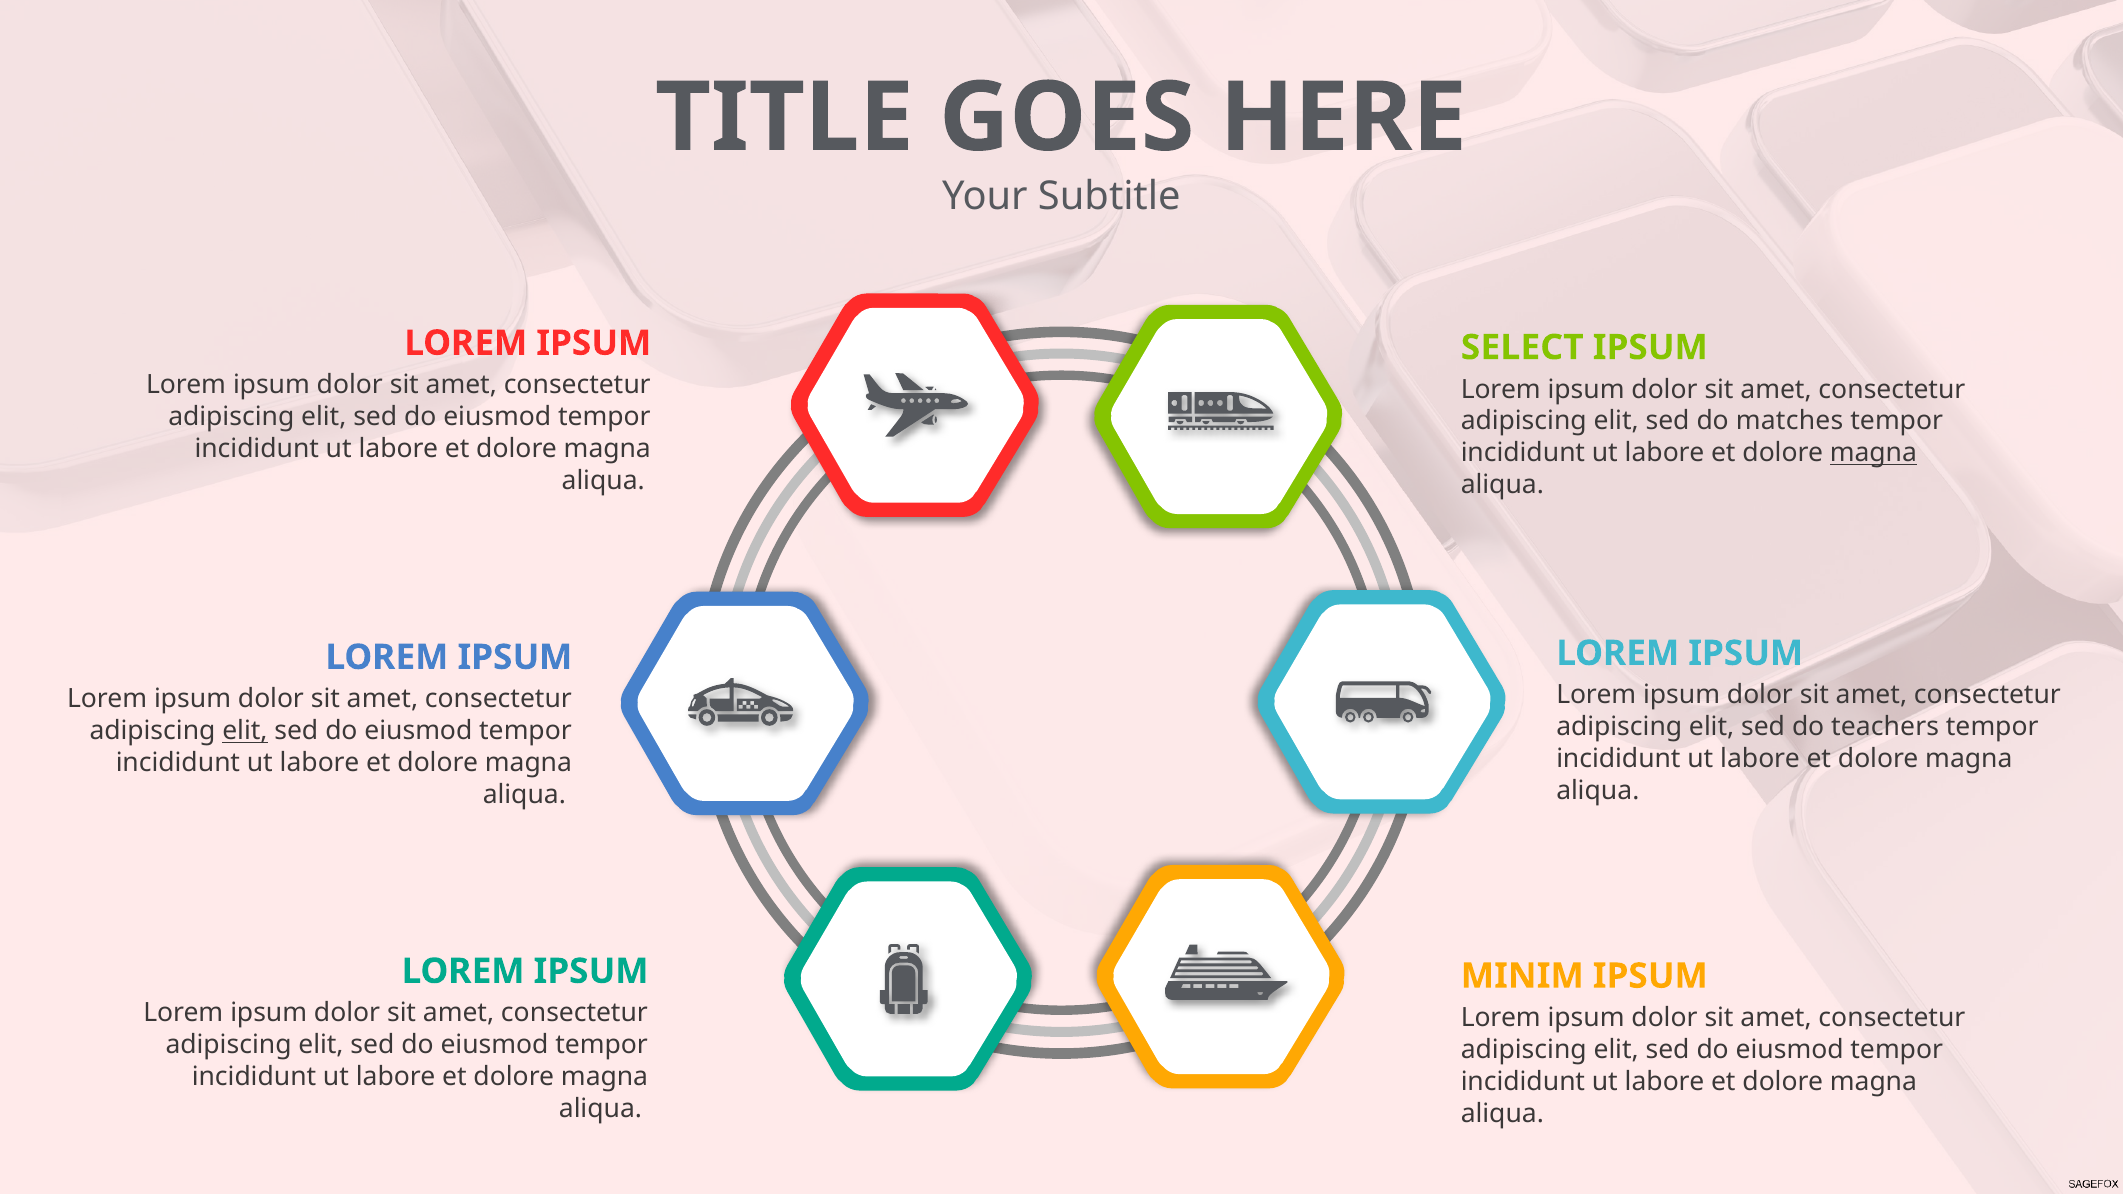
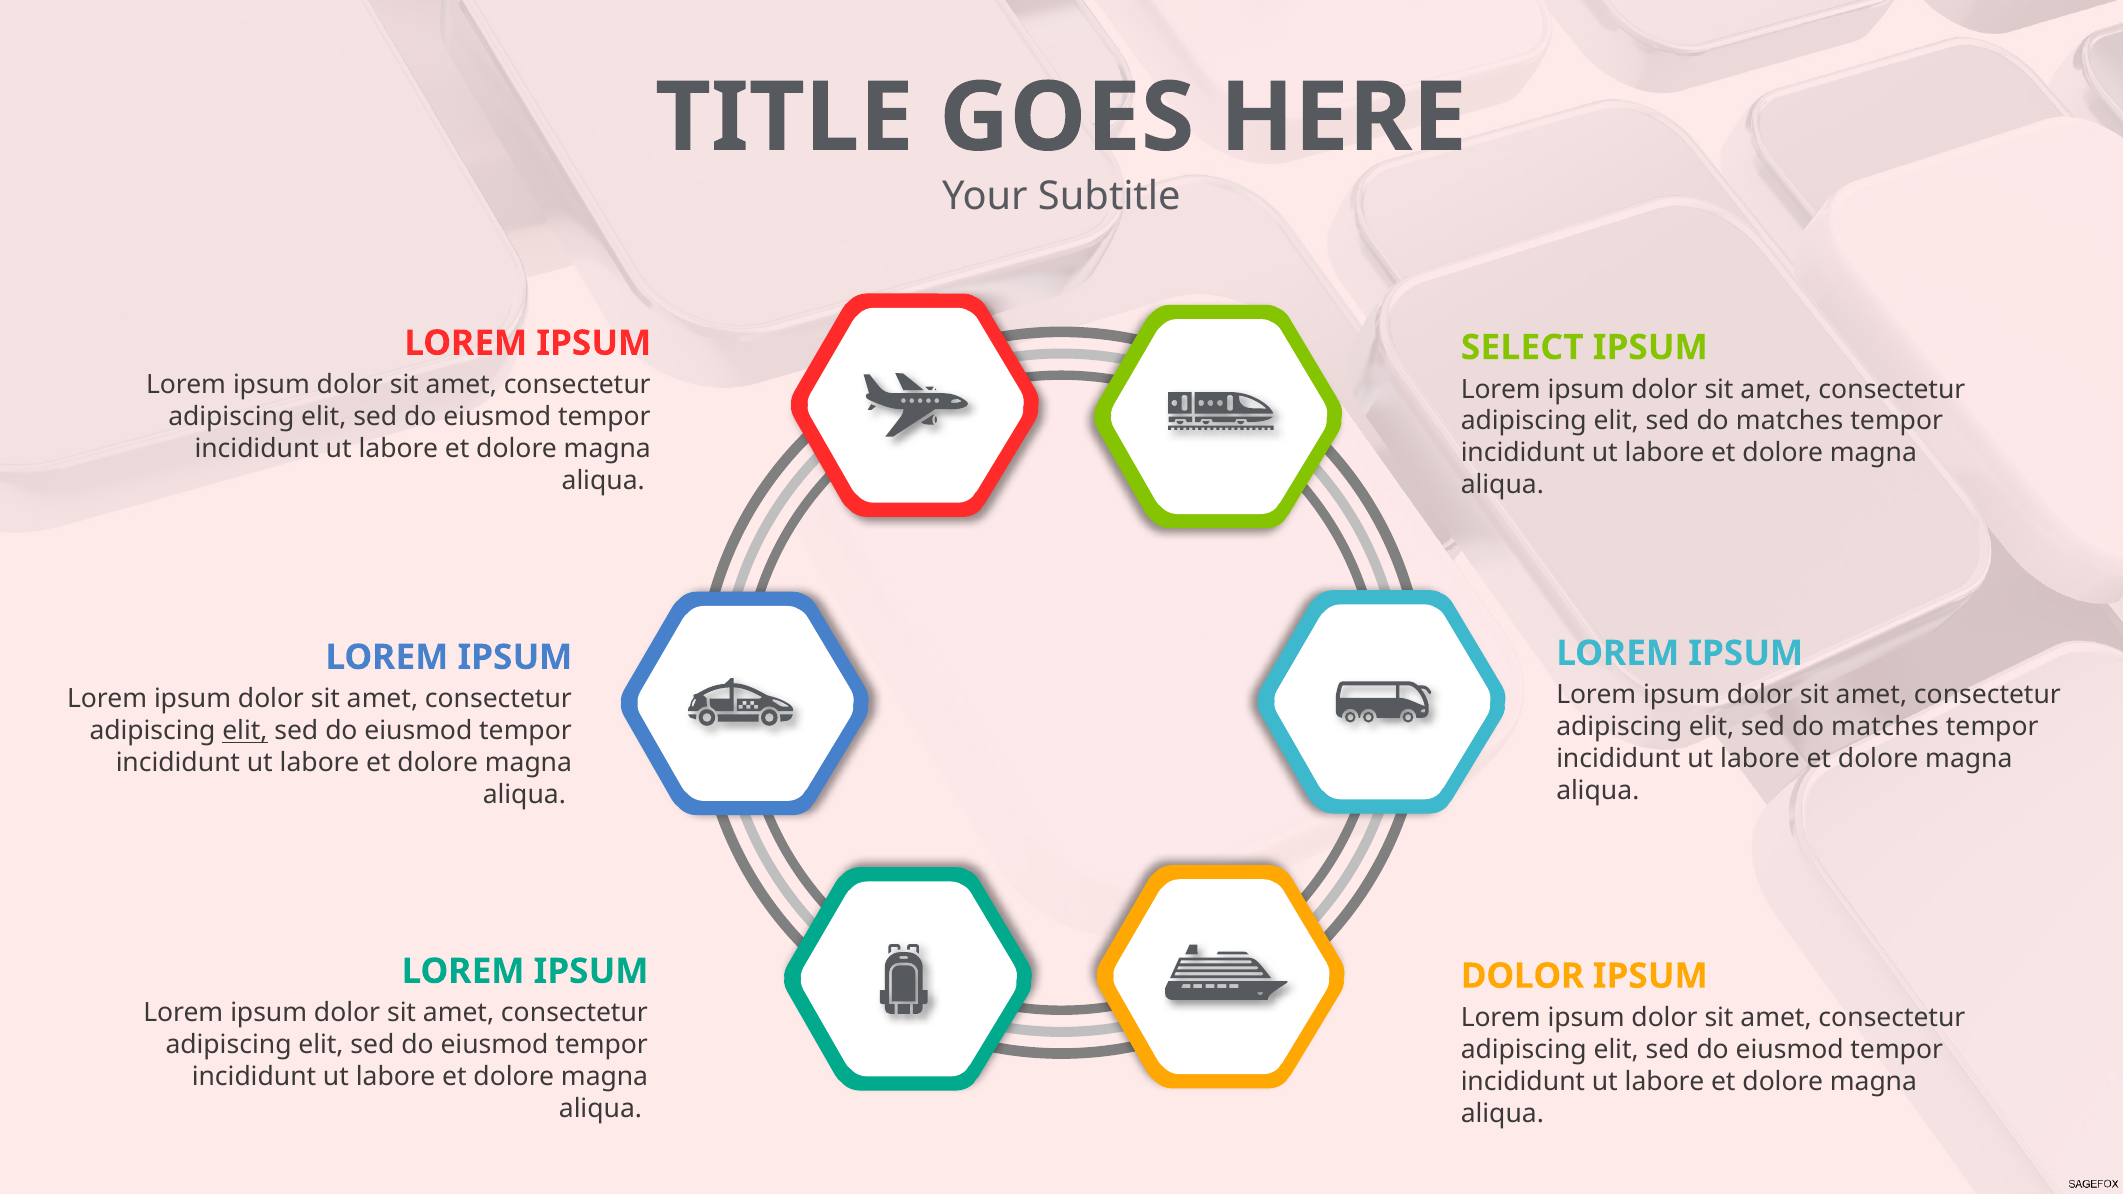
magna underline: present -> none (1873, 453)
teachers: teachers -> matches (1885, 727)
MINIM: MINIM -> DOLOR (1522, 976)
